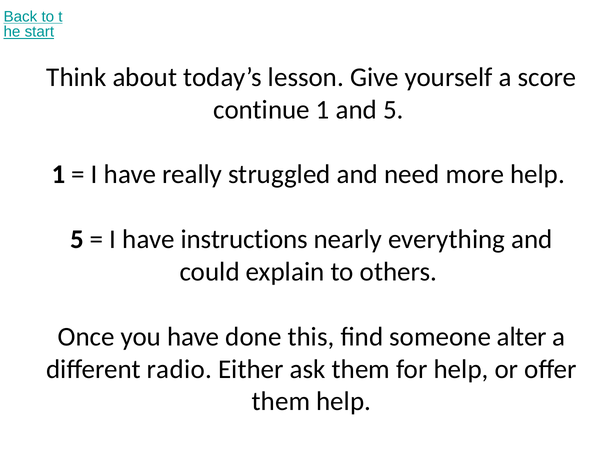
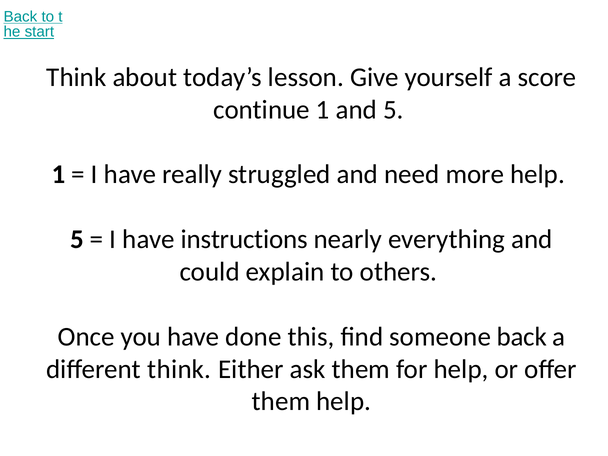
someone alter: alter -> back (522, 337)
different radio: radio -> think (179, 369)
